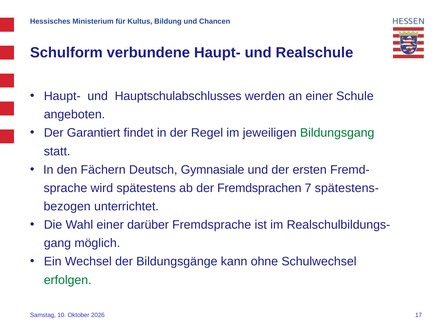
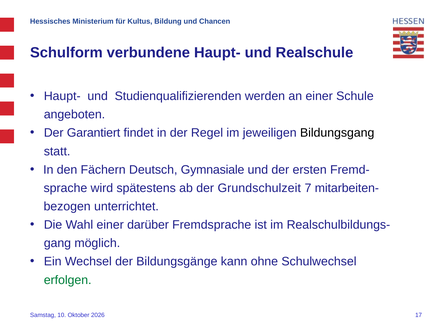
Hauptschulabschlusses: Hauptschulabschlusses -> Studienqualifizierenden (178, 96)
Bildungsgang colour: green -> black (337, 133)
Fremdsprachen: Fremdsprachen -> Grundschulzeit (259, 188)
spätestens-: spätestens- -> mitarbeiten- (347, 188)
